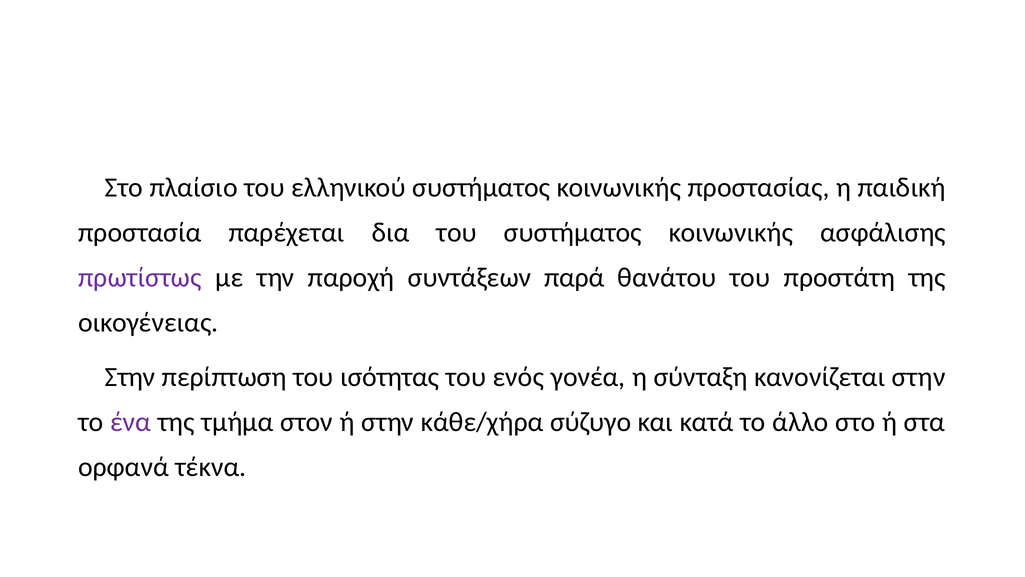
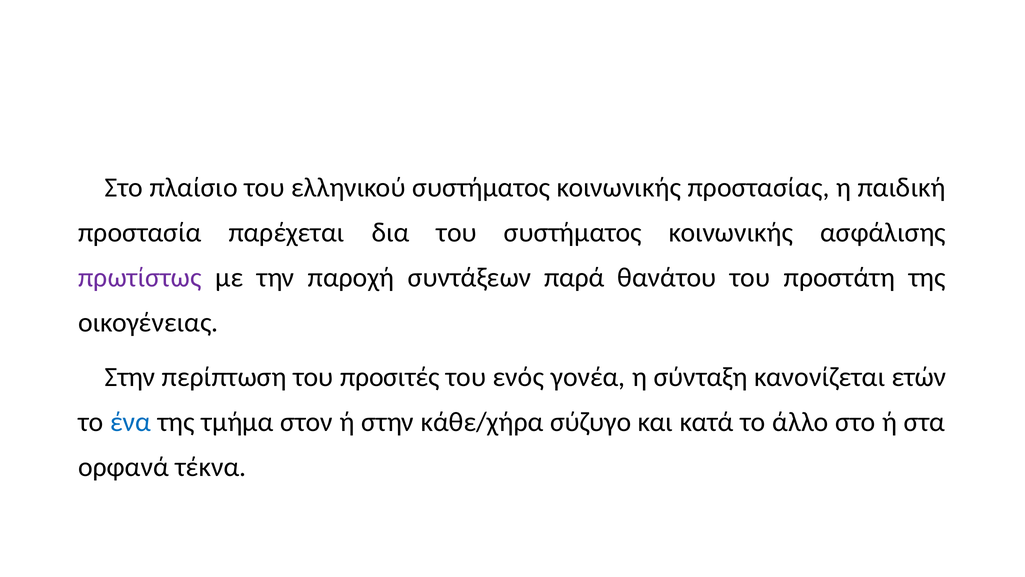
ισότητας: ισότητας -> προσιτές (390, 377)
κανονίζεται στην: στην -> ετών (919, 377)
ένα colour: purple -> blue (130, 422)
